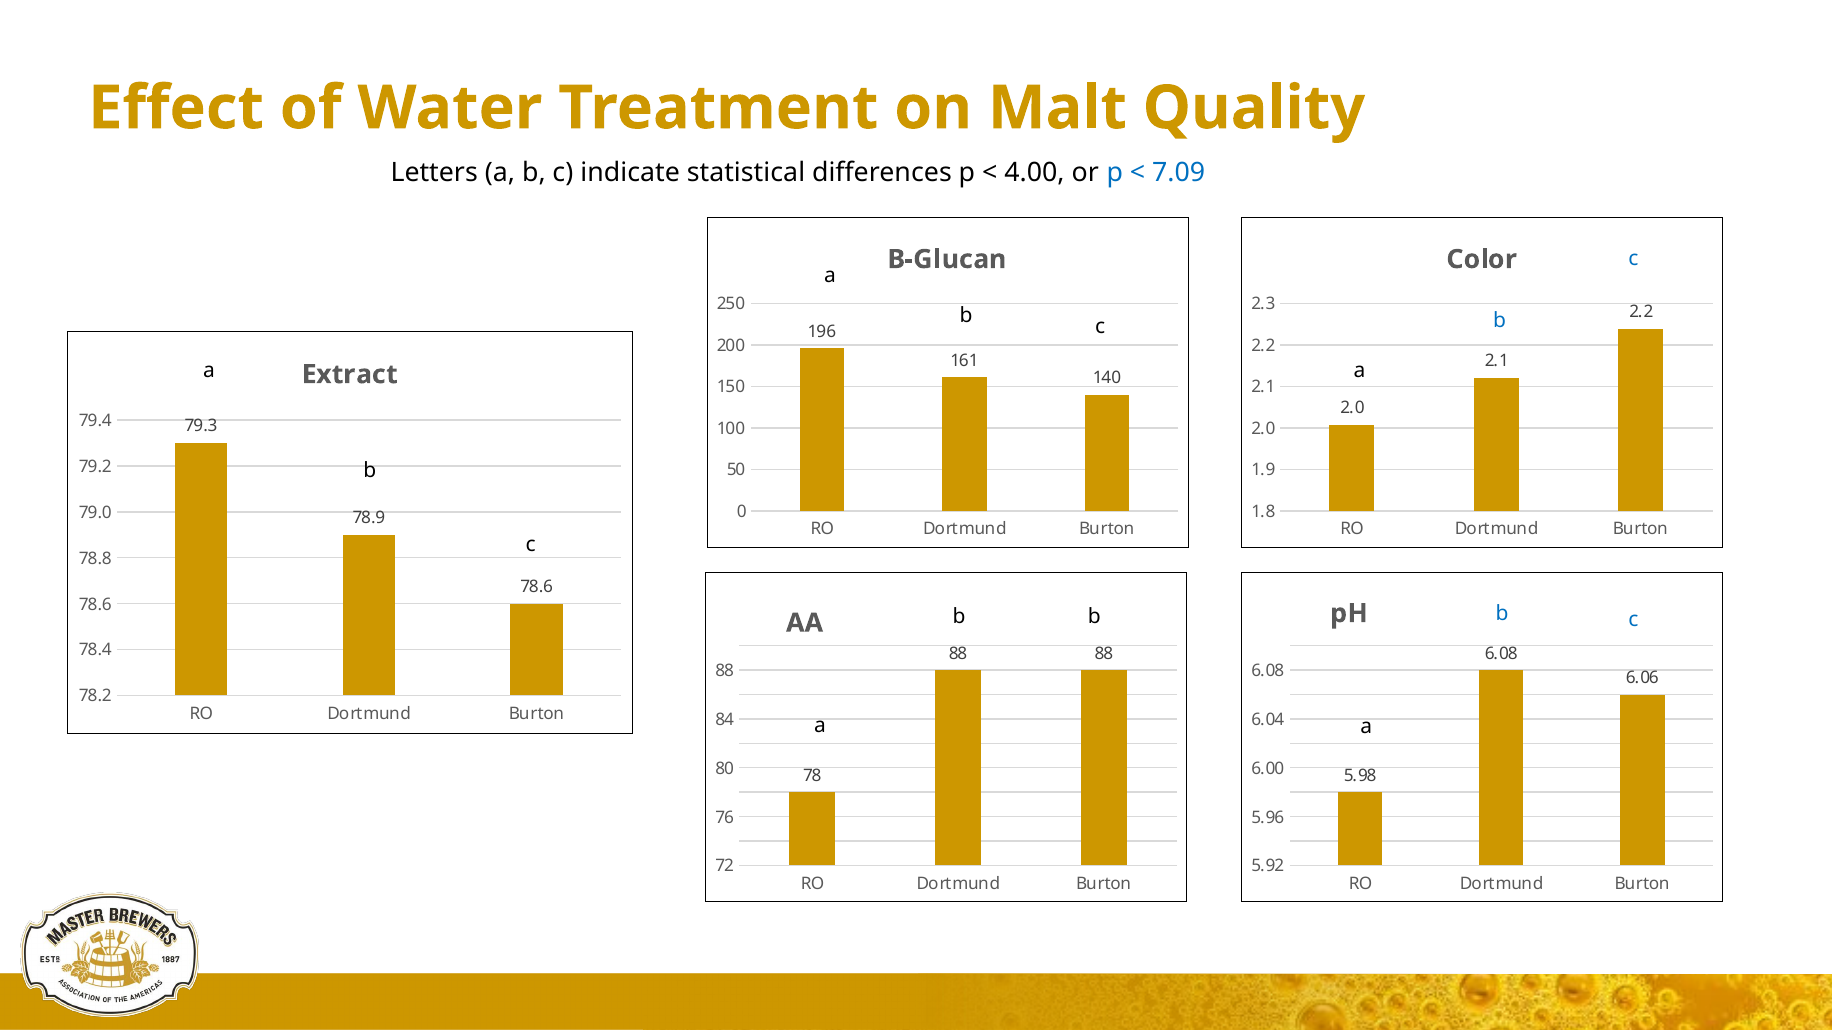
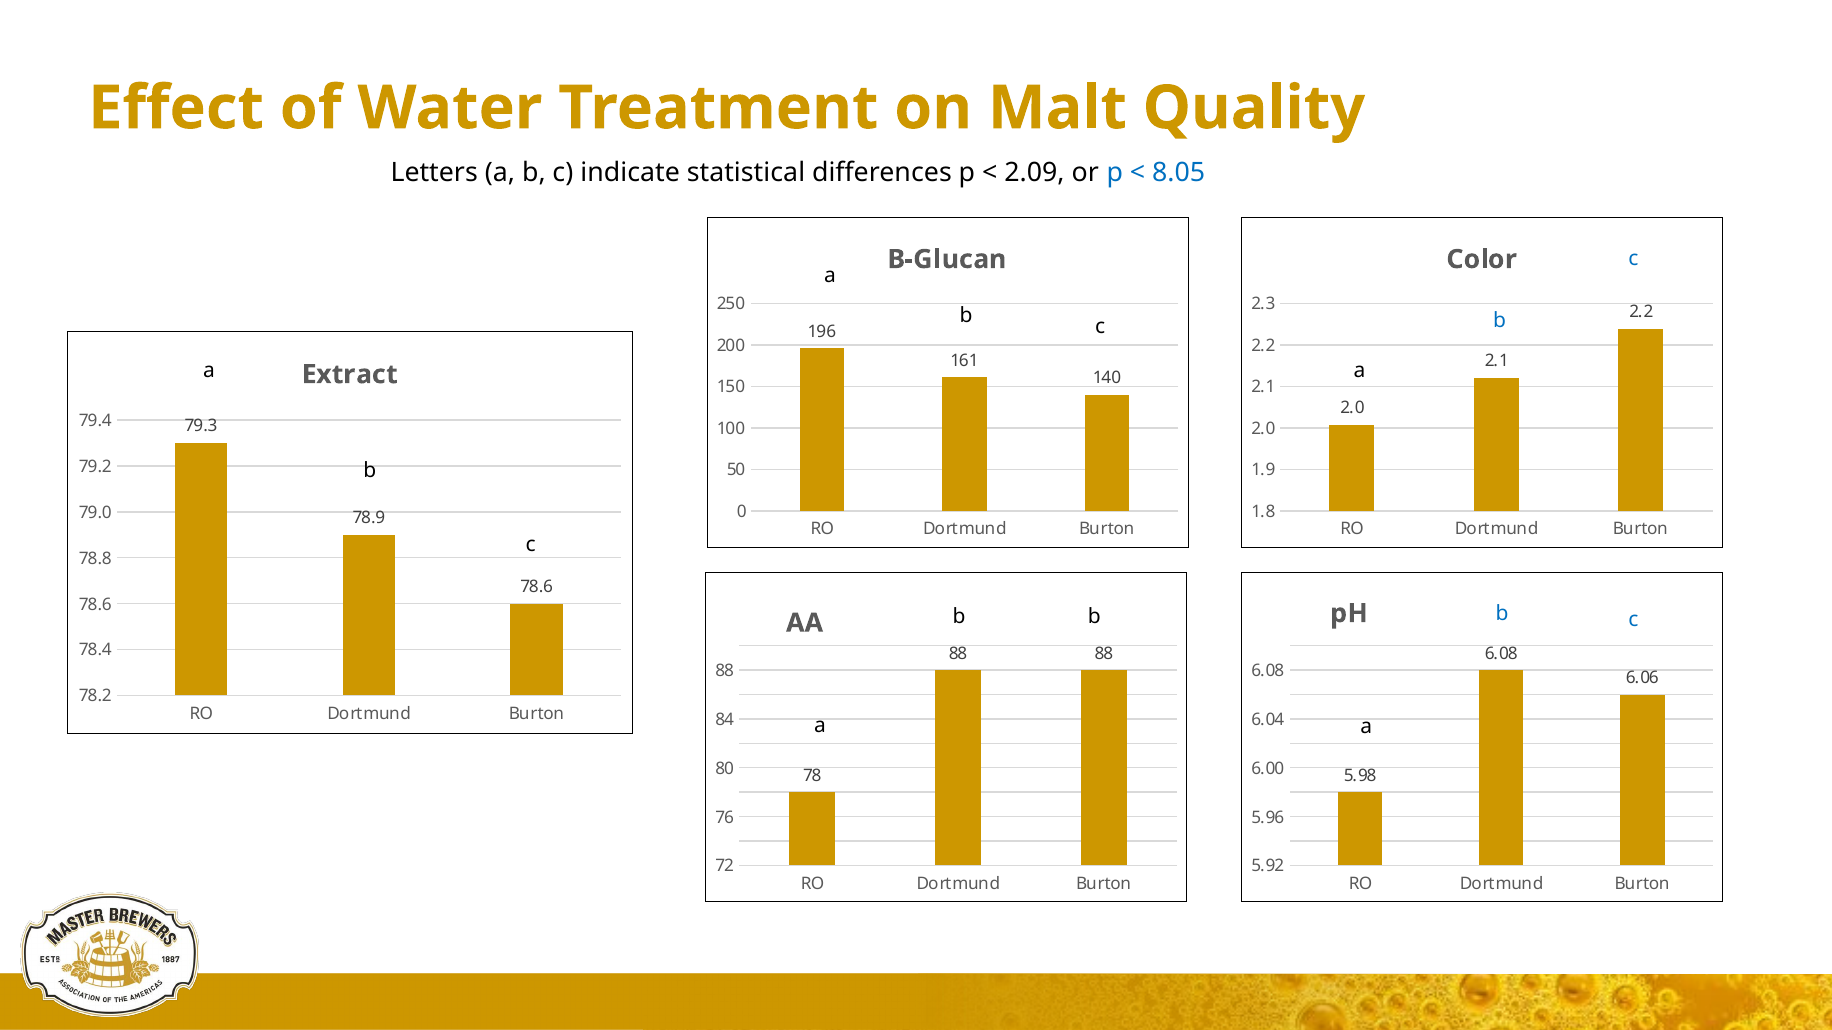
4.00: 4.00 -> 2.09 (1035, 173)
7.09: 7.09 -> 8.05 (1179, 173)
